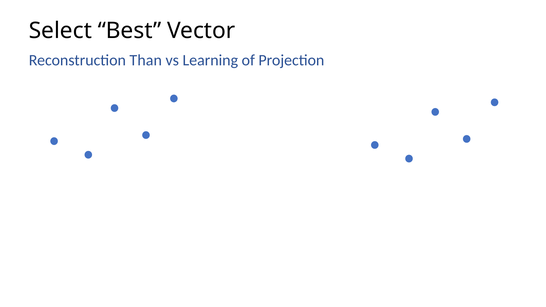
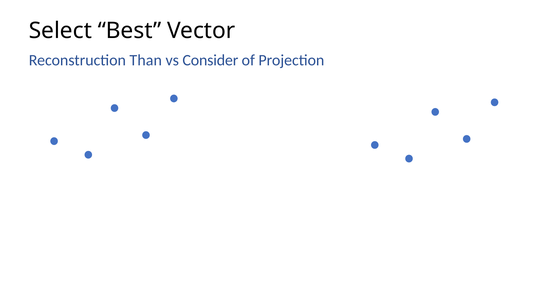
Learning: Learning -> Consider (210, 60)
